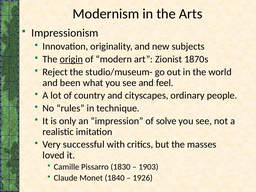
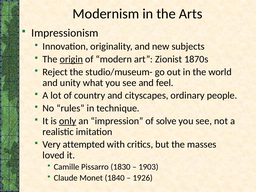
been: been -> unity (70, 83)
only underline: none -> present (68, 121)
successful: successful -> attempted (84, 144)
